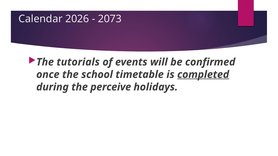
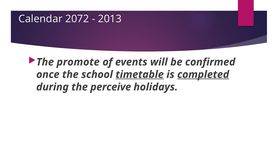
2026: 2026 -> 2072 (77, 19)
2073: 2073 -> 2013 (110, 19)
tutorials: tutorials -> promote (78, 62)
timetable underline: none -> present (140, 75)
